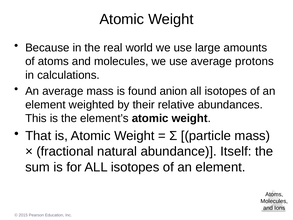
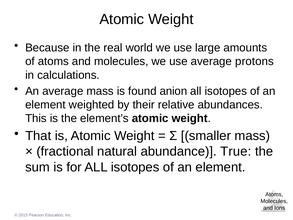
particle: particle -> smaller (206, 136)
Itself: Itself -> True (236, 151)
